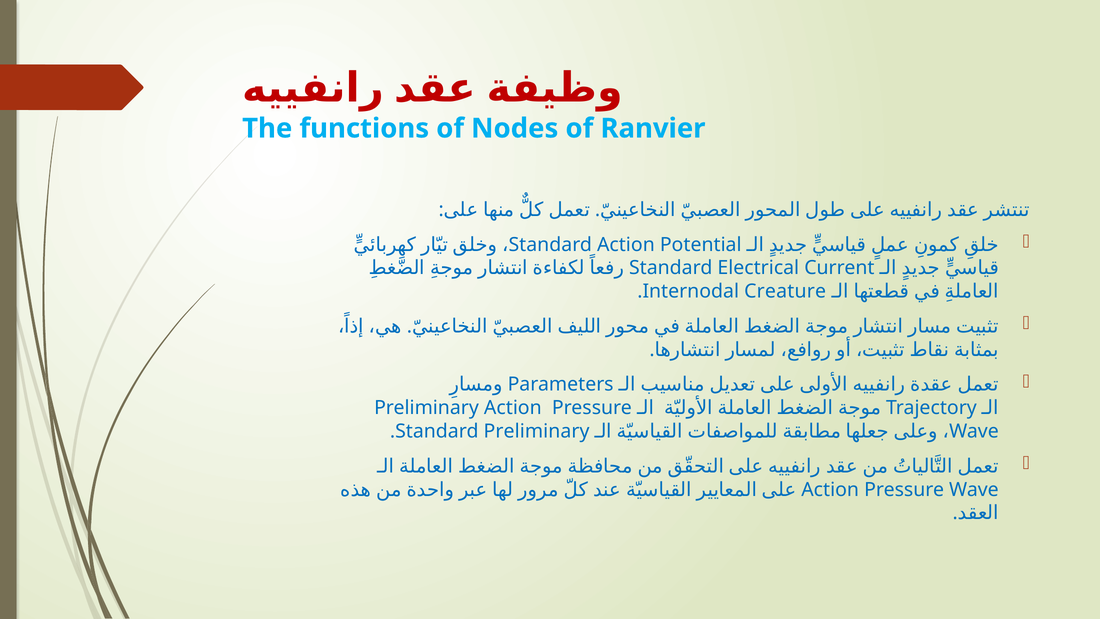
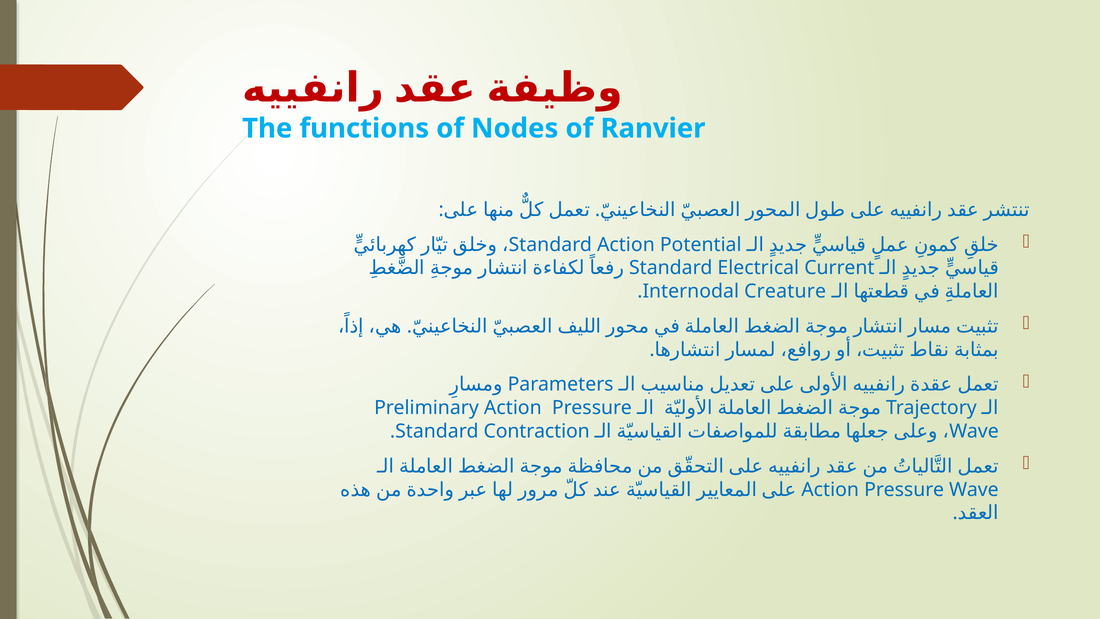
Standard Preliminary: Preliminary -> Contraction (537, 431)
